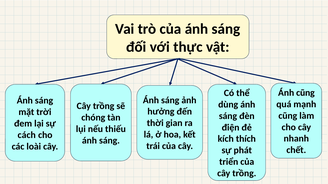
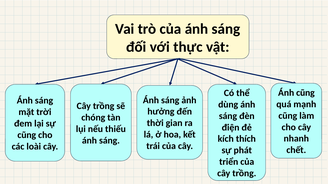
cách: cách -> cũng (27, 135)
